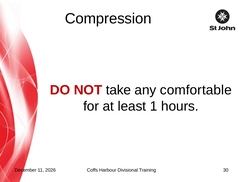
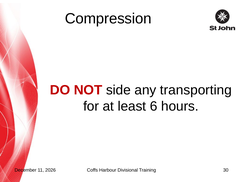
take: take -> side (118, 90)
comfortable: comfortable -> transporting (196, 90)
1: 1 -> 6 (154, 106)
